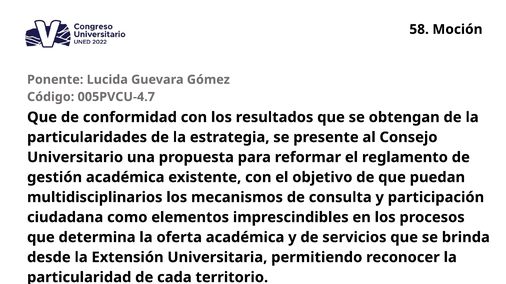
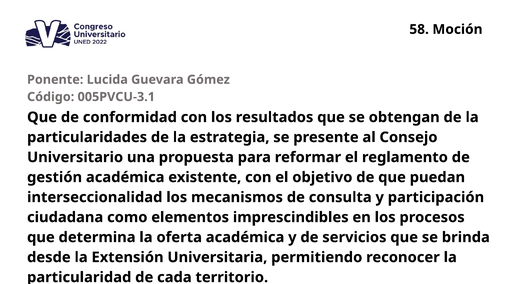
005PVCU-4.7: 005PVCU-4.7 -> 005PVCU-3.1 (116, 97)
multidisciplinarios: multidisciplinarios -> interseccionalidad (95, 198)
